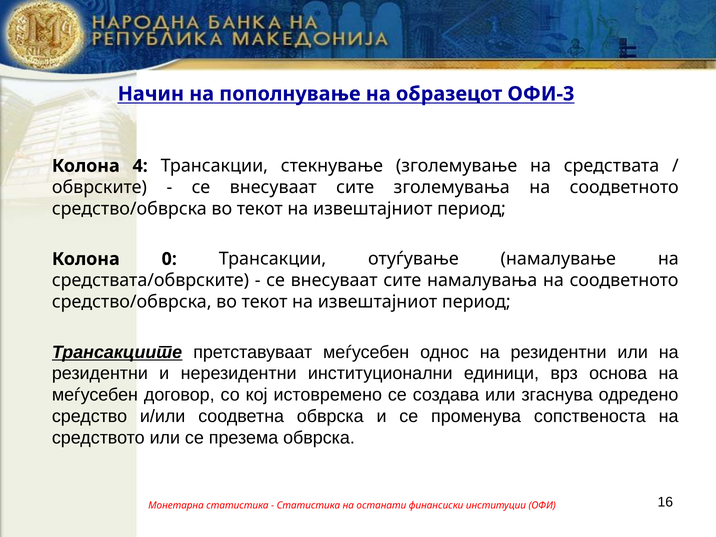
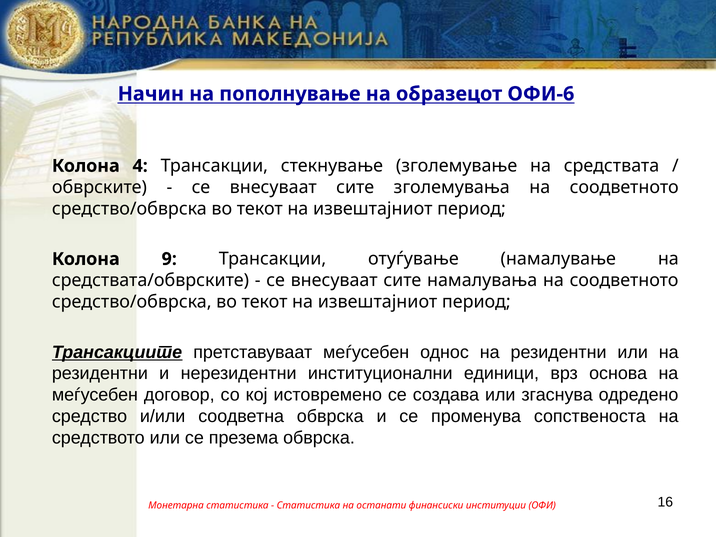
ОФИ-3: ОФИ-3 -> ОФИ-6 (541, 94)
0: 0 -> 9 (169, 259)
